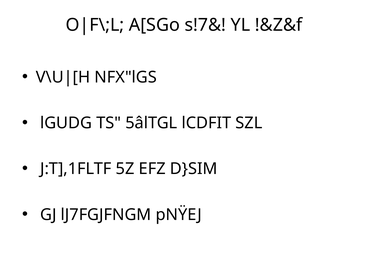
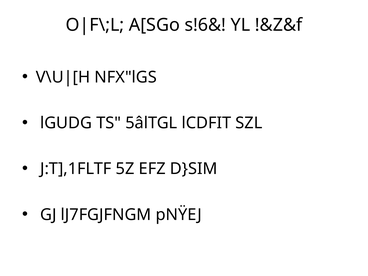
s!7&: s!7& -> s!6& (205, 25)
